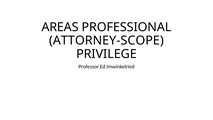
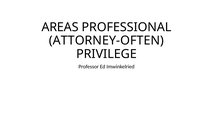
ATTORNEY-SCOPE: ATTORNEY-SCOPE -> ATTORNEY-OFTEN (106, 40)
